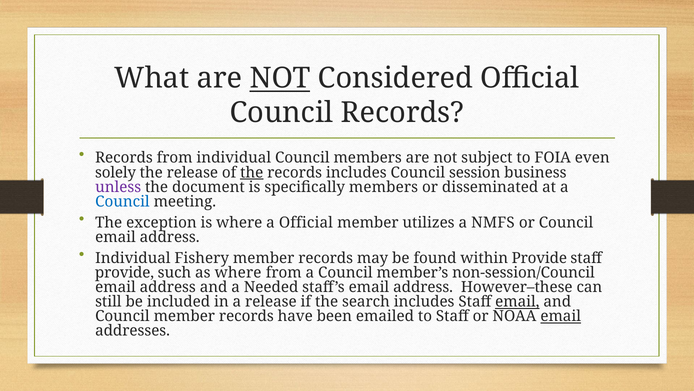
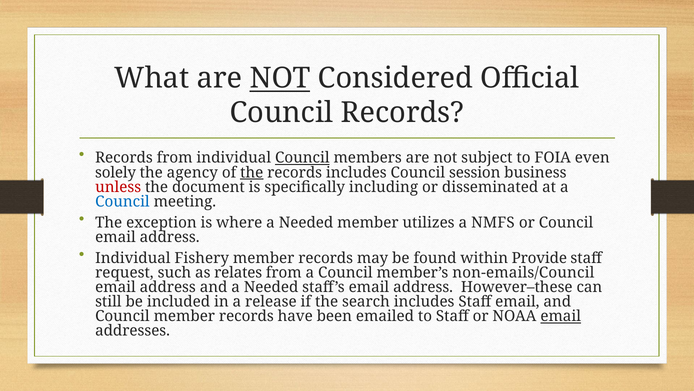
Council underline: none -> present (302, 158)
the release: release -> agency (192, 172)
unless colour: purple -> red (118, 187)
specifically members: members -> including (384, 187)
where a Official: Official -> Needed (306, 222)
provide: provide -> request (124, 272)
as where: where -> relates (238, 272)
non-session/Council: non-session/Council -> non-emails/Council (523, 272)
email underline: present -> none (517, 301)
